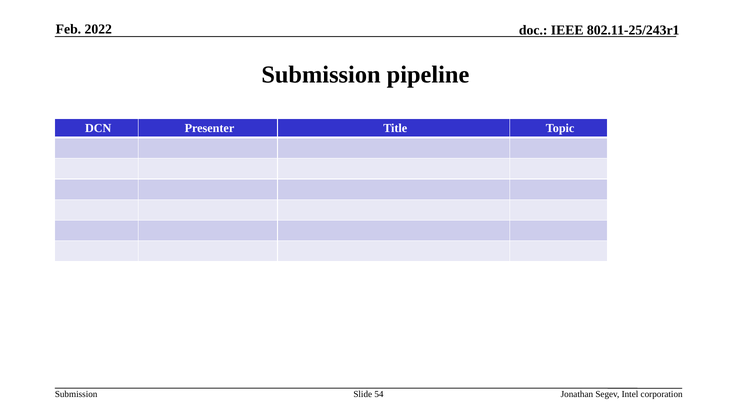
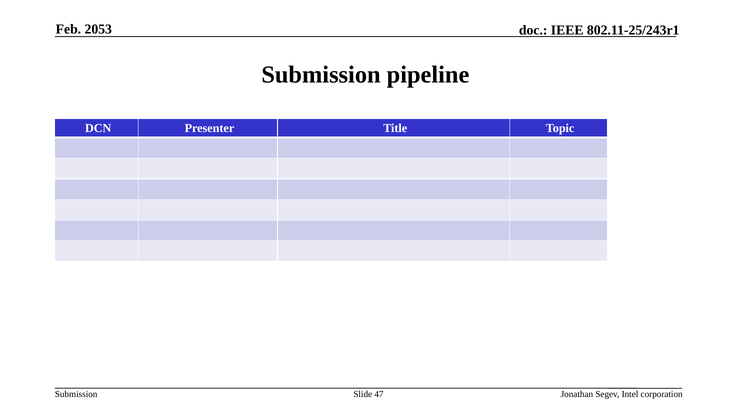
2022: 2022 -> 2053 (98, 29)
54: 54 -> 47 (379, 394)
